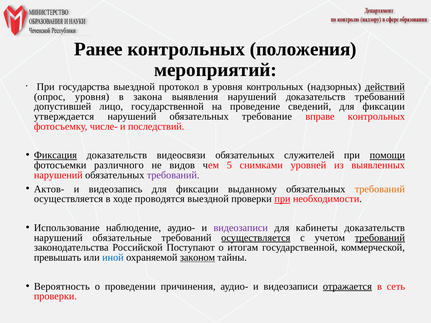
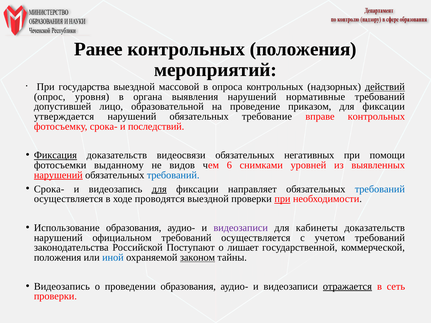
протокол: протокол -> массовой (179, 87)
в уровня: уровня -> опроса (227, 87)
закона: закона -> органа (148, 97)
нарушений доказательств: доказательств -> нормативные (316, 97)
лицо государственной: государственной -> образовательной (167, 107)
сведений: сведений -> приказом (310, 107)
фотосъемку числе-: числе- -> срока- (104, 126)
служителей: служителей -> негативных (309, 155)
помощи underline: present -> none (387, 155)
различного: различного -> выданному (119, 165)
5: 5 -> 6 (229, 165)
нарушений underline: none -> present (58, 175)
требований colour: purple -> blue (173, 175)
Актов-: Актов- -> Срока- (49, 189)
для underline: none -> present (159, 189)
выданному: выданному -> направляет (252, 189)
требований colour: orange -> blue (380, 189)
Использование наблюдение: наблюдение -> образования (134, 228)
обязательные: обязательные -> официальном (122, 238)
осуществляется underline: present -> none (256, 238)
требований underline: present -> none (380, 238)
итогам: итогам -> лишает (243, 248)
превышать: превышать -> положения (58, 258)
Вероятность: Вероятность -> Видеозапись (62, 287)
проведении причинения: причинения -> образования (188, 287)
